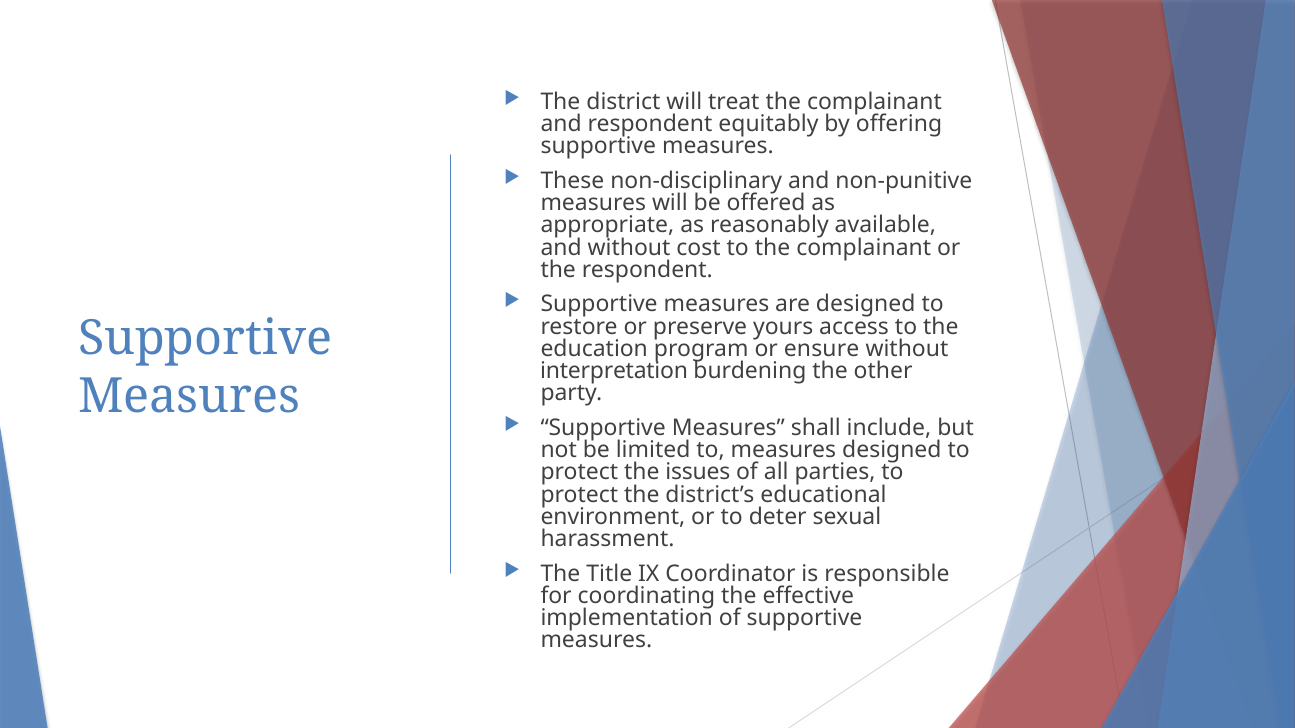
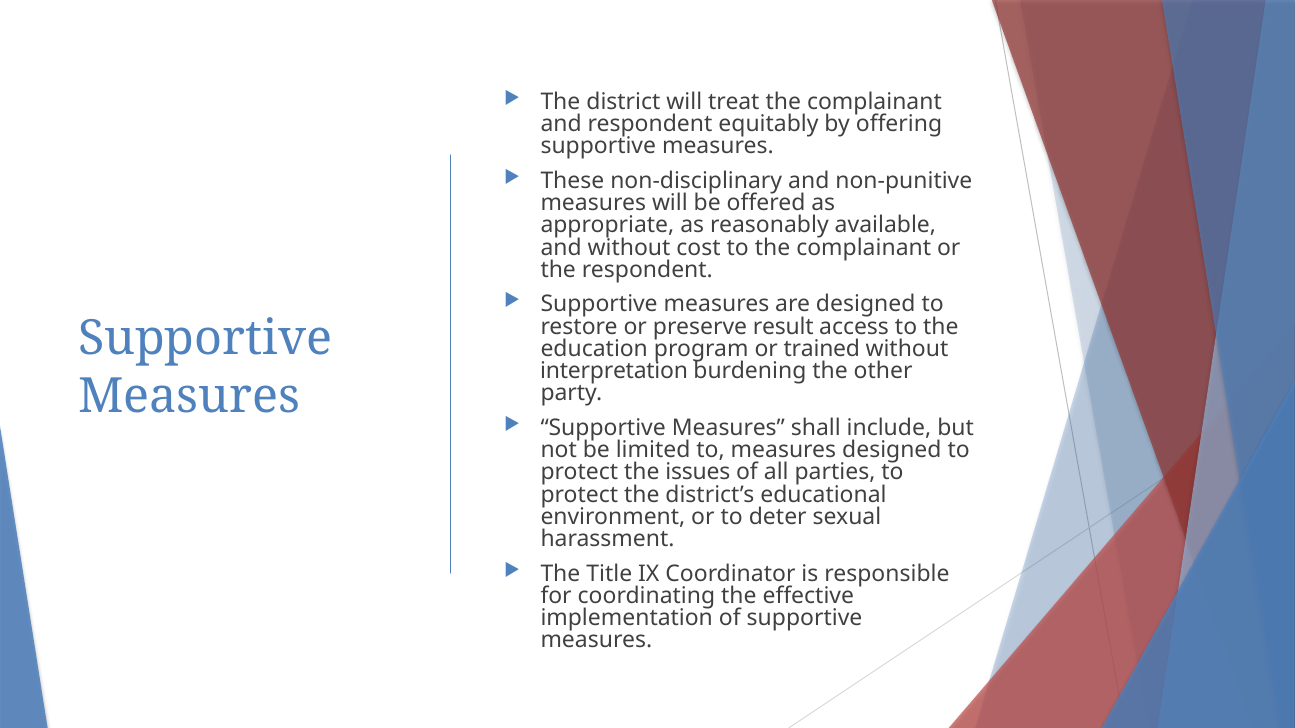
yours: yours -> result (783, 327)
ensure: ensure -> trained (822, 349)
